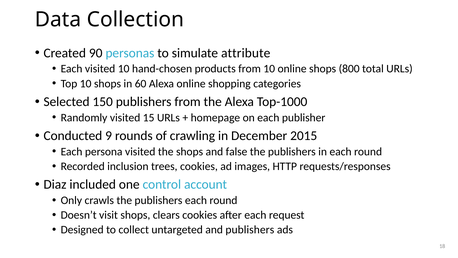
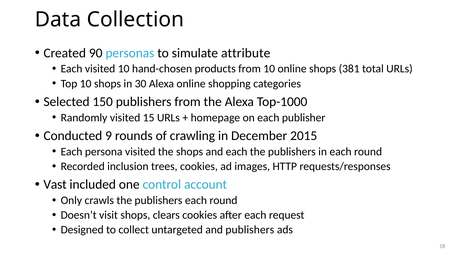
800: 800 -> 381 (349, 69)
60: 60 -> 30 (141, 83)
and false: false -> each (237, 151)
Diaz: Diaz -> Vast (55, 184)
